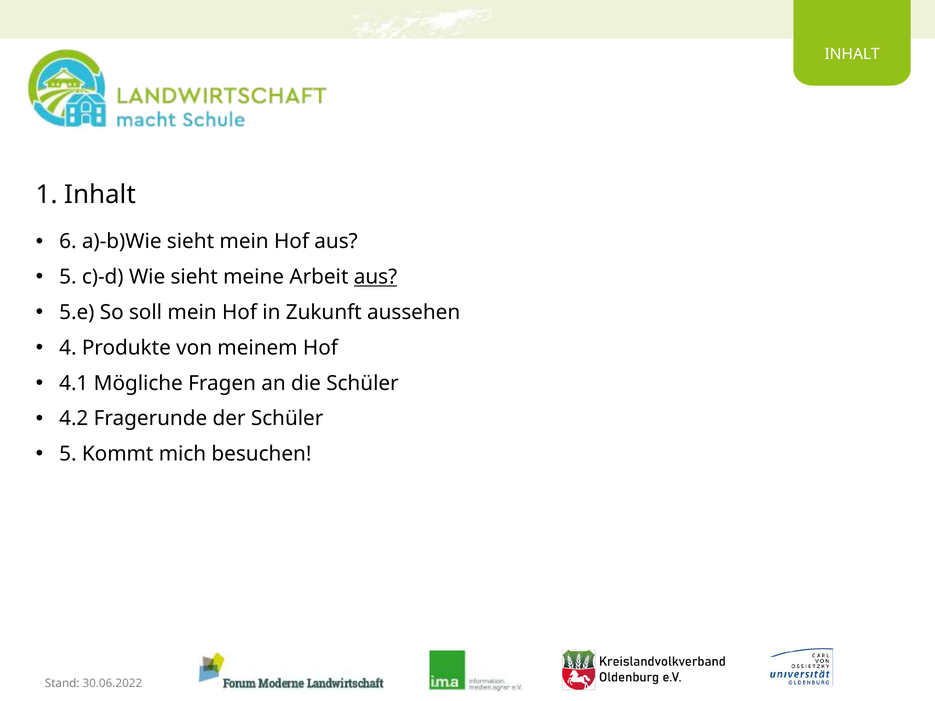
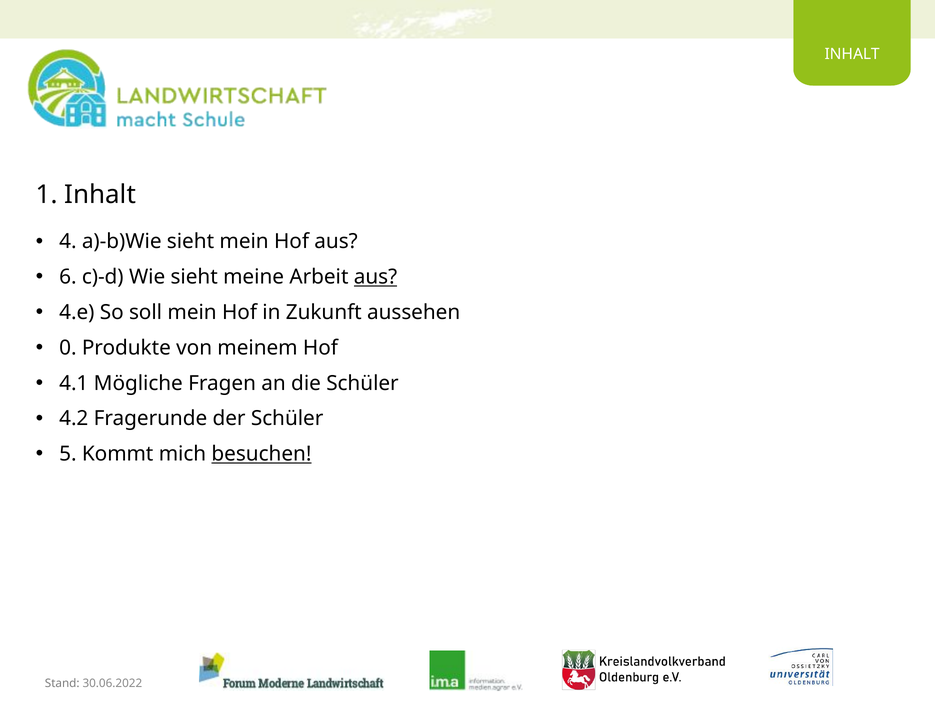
6: 6 -> 4 (68, 242)
5: 5 -> 6 (68, 277)
5.e: 5.e -> 4.e (77, 313)
4: 4 -> 0 (68, 348)
besuchen underline: none -> present (261, 454)
